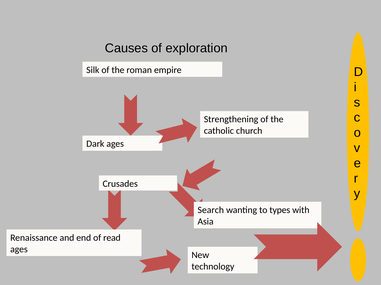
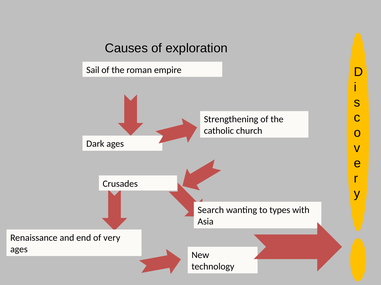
Silk: Silk -> Sail (93, 70)
read: read -> very (112, 238)
